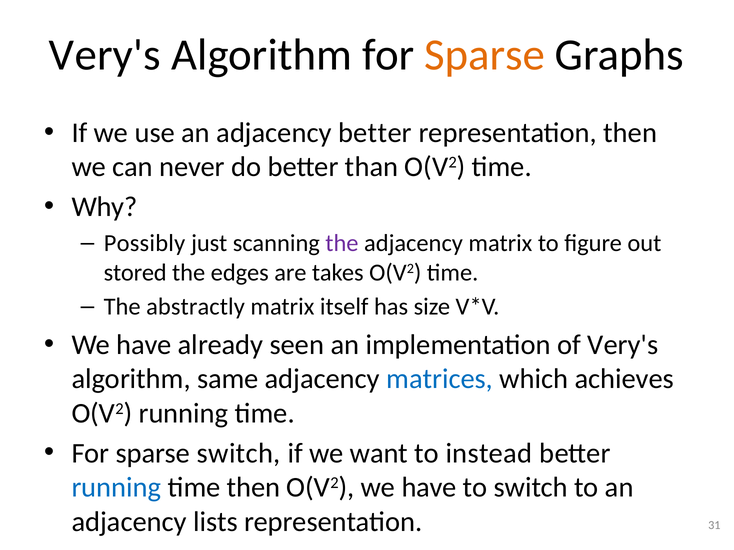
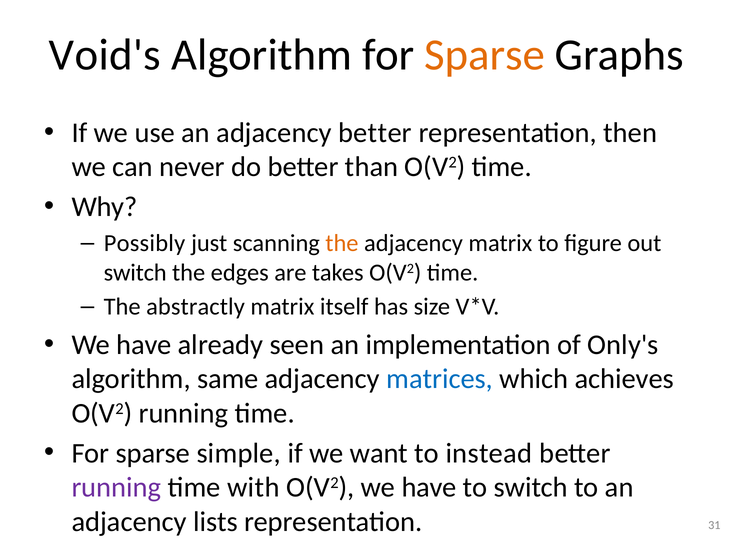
Very's: Very's -> Void's (105, 55)
the colour: purple -> orange (342, 244)
stored: stored -> switch (135, 273)
of Very's: Very's -> Only's (623, 345)
sparse switch: switch -> simple (239, 454)
running colour: blue -> purple (116, 488)
time then: then -> with (253, 488)
